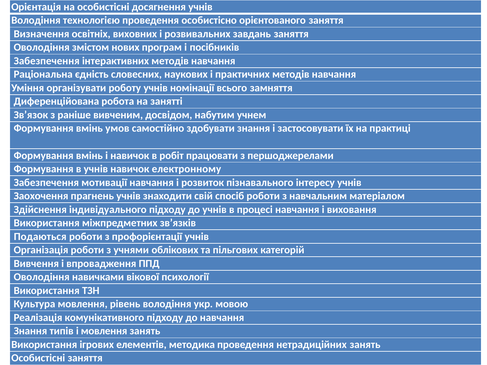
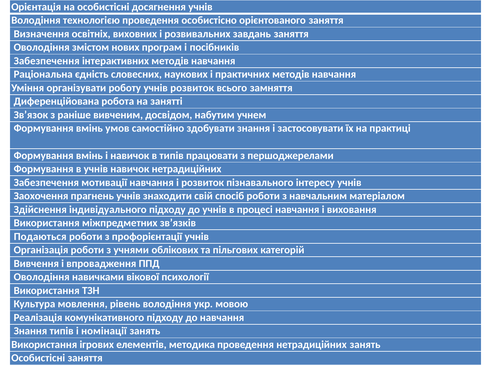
учнів номінації: номінації -> розвиток (192, 88)
в робіт: робіт -> типів (172, 156)
навичок електронному: електронному -> нетрадиційних (187, 169)
і мовлення: мовлення -> номінації (104, 331)
